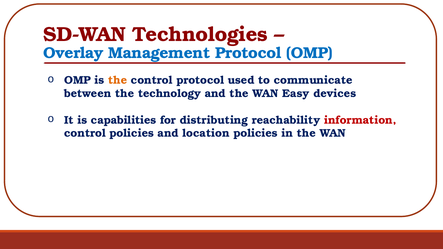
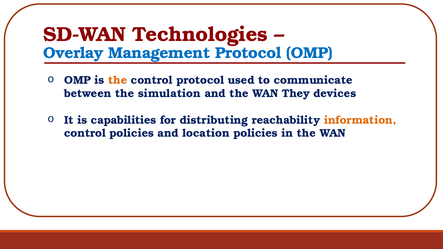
technology: technology -> simulation (169, 94)
Easy: Easy -> They (296, 94)
information colour: red -> orange (360, 120)
